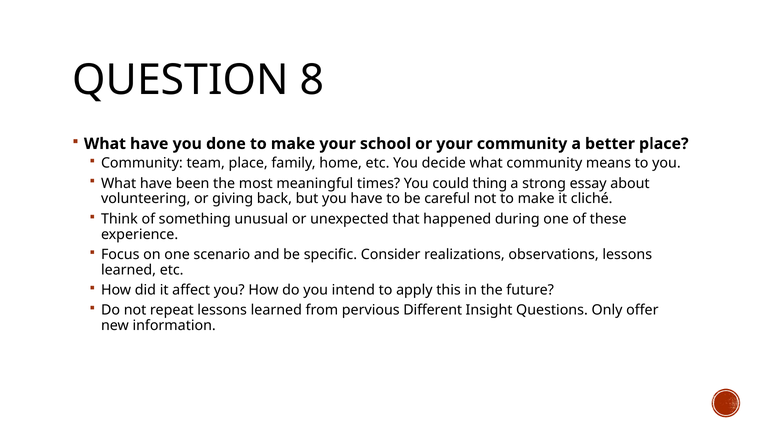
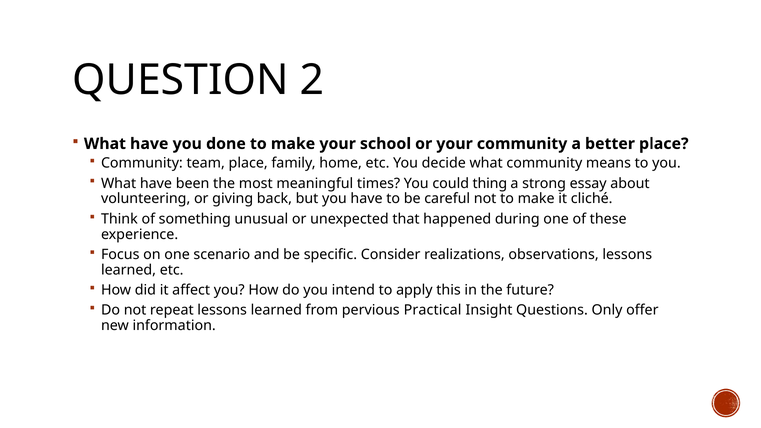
8: 8 -> 2 (312, 80)
Different: Different -> Practical (433, 310)
